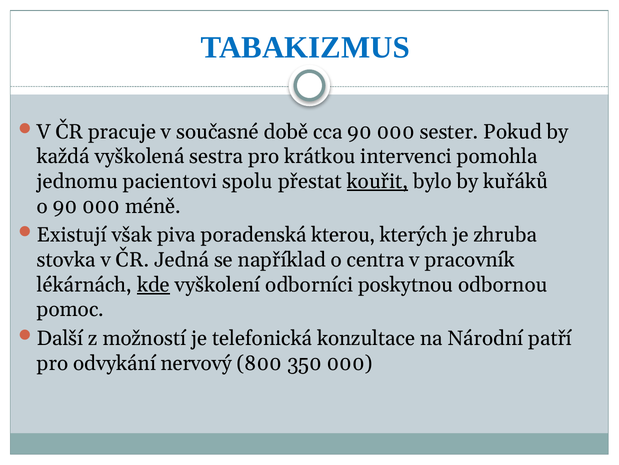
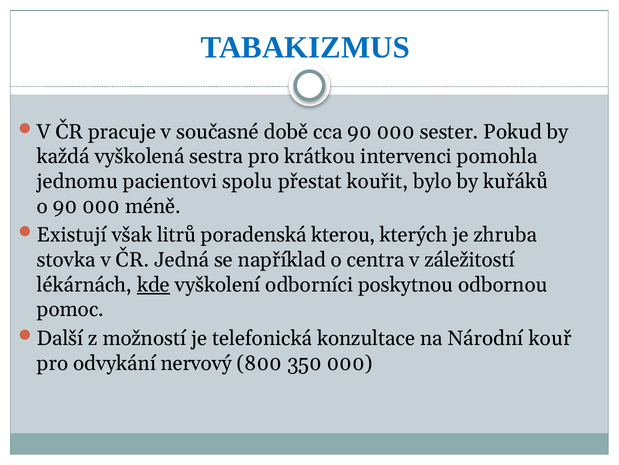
kouřit underline: present -> none (377, 181)
piva: piva -> litrů (177, 235)
pracovník: pracovník -> záležitostí (470, 260)
patří: patří -> kouř (550, 338)
